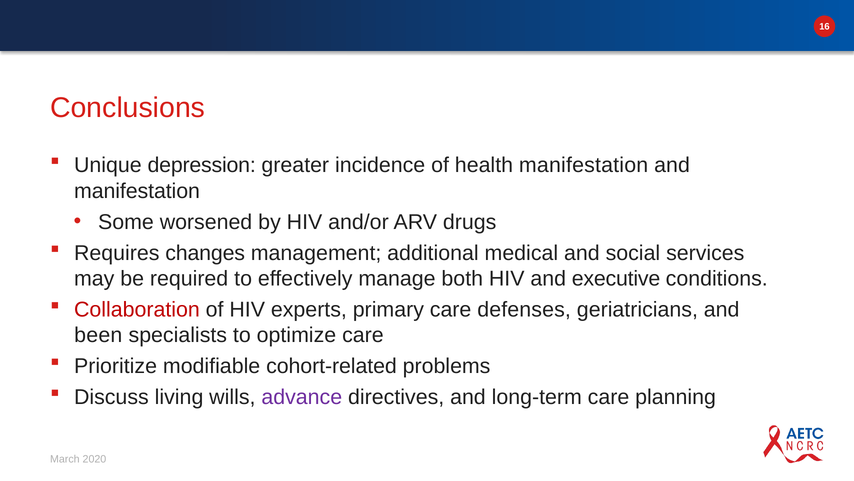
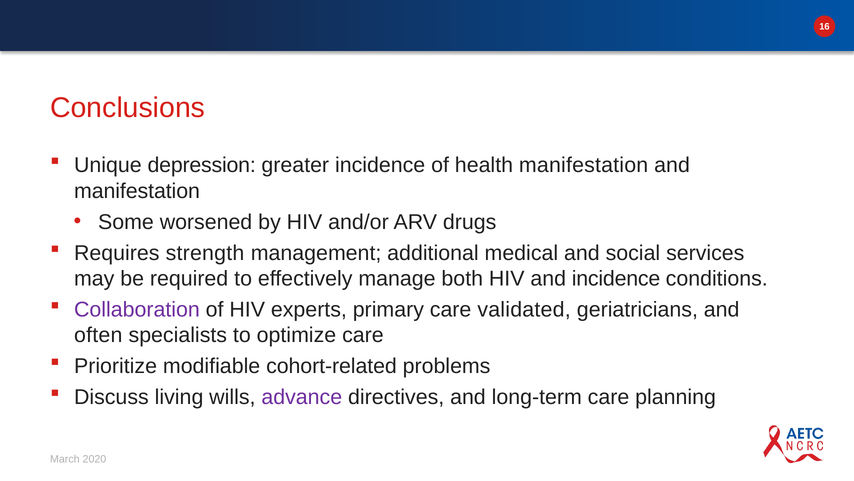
changes: changes -> strength (205, 253)
and executive: executive -> incidence (616, 278)
Collaboration colour: red -> purple (137, 309)
defenses: defenses -> validated (524, 309)
been: been -> often (98, 335)
